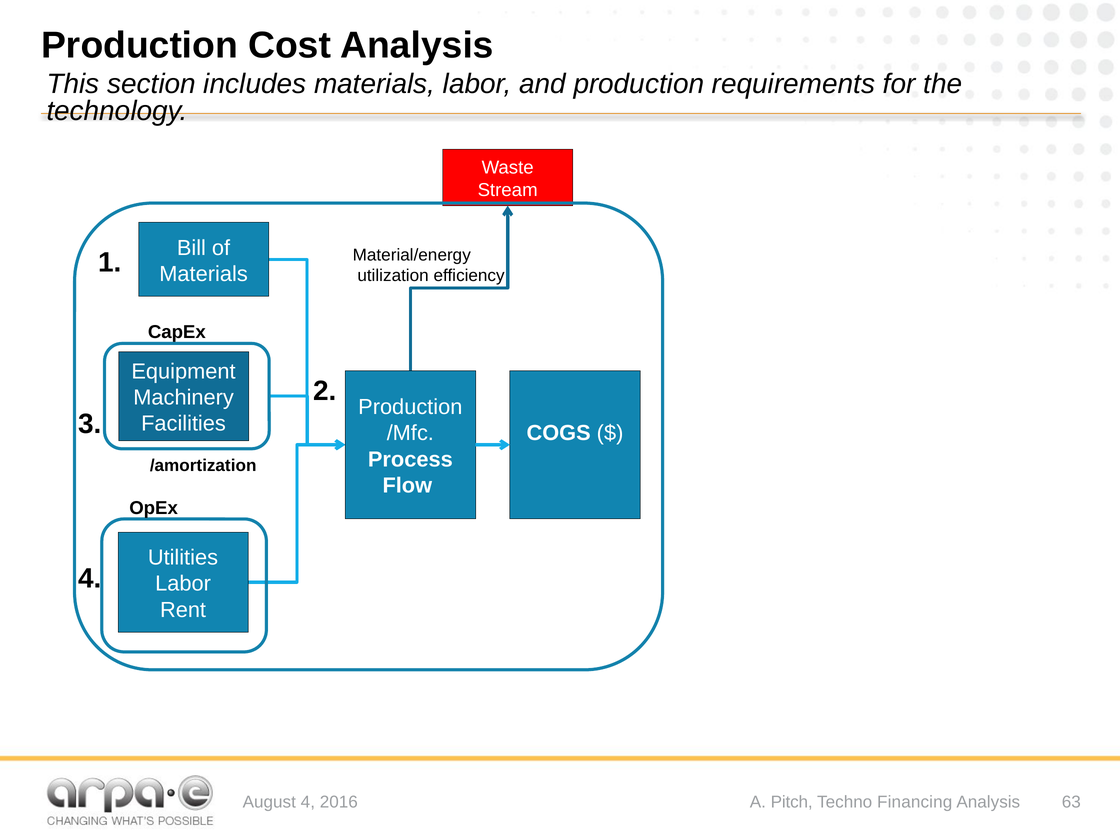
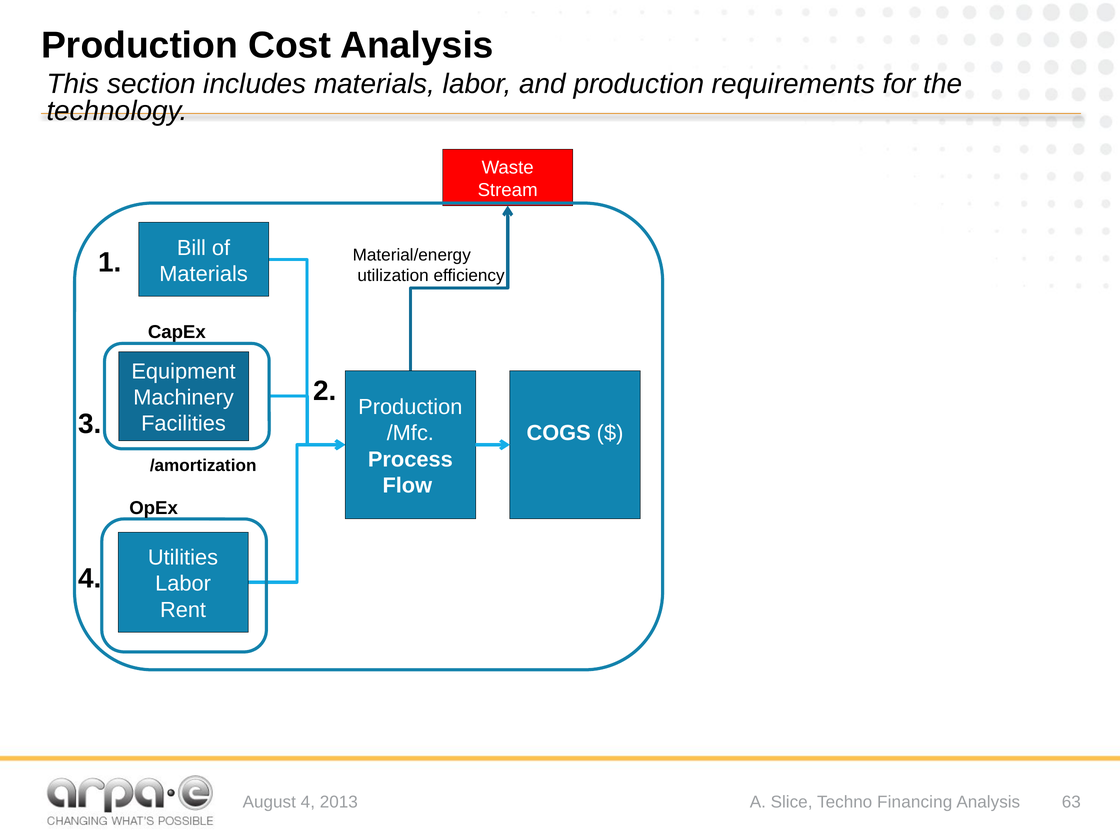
2016: 2016 -> 2013 (339, 802)
Pitch: Pitch -> Slice (792, 802)
